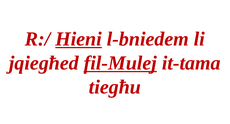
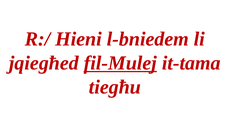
Hieni underline: present -> none (79, 39)
